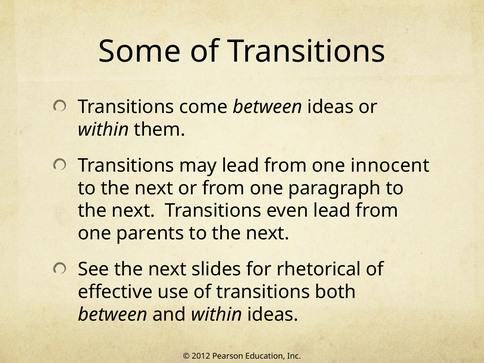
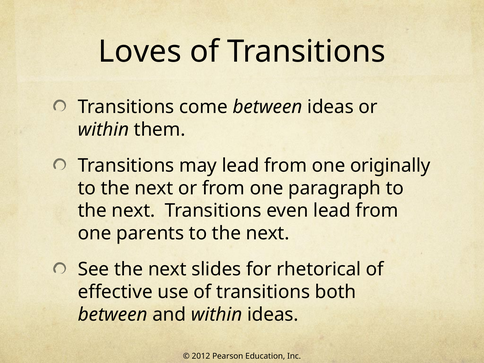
Some: Some -> Loves (140, 52)
innocent: innocent -> originally (390, 166)
